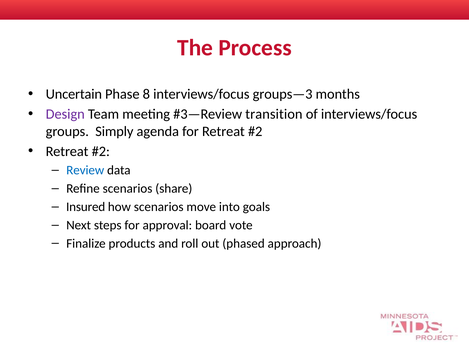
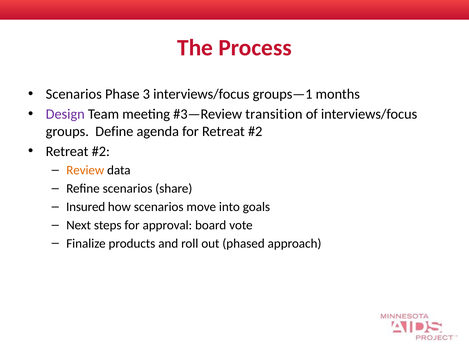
Uncertain: Uncertain -> Scenarios (74, 94)
8: 8 -> 3 (146, 94)
groups—3: groups—3 -> groups—1 (283, 94)
Simply: Simply -> Define (114, 131)
Review colour: blue -> orange (85, 170)
